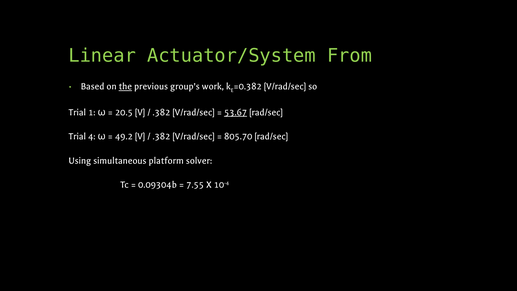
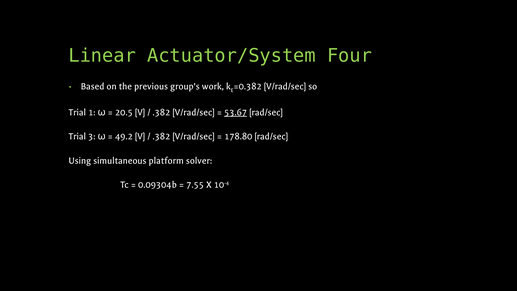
From: From -> Four (350, 56)
the underline: present -> none (125, 86)
4: 4 -> 3 (92, 136)
805.70: 805.70 -> 178.80 (238, 136)
